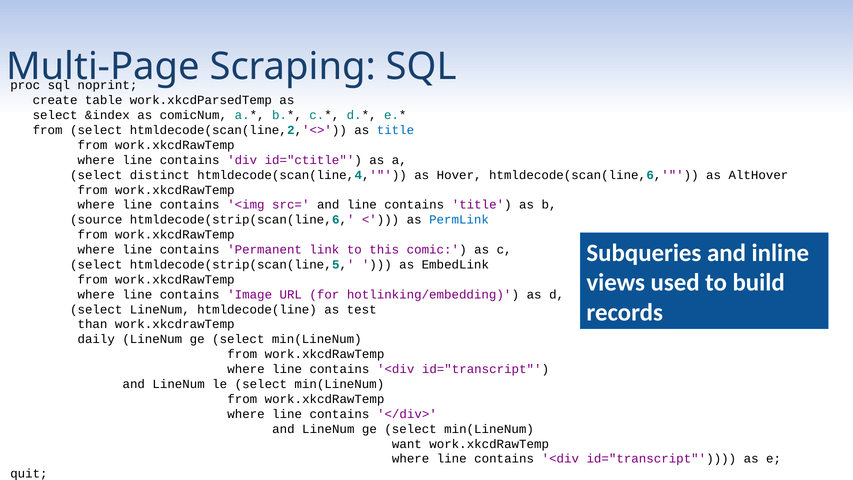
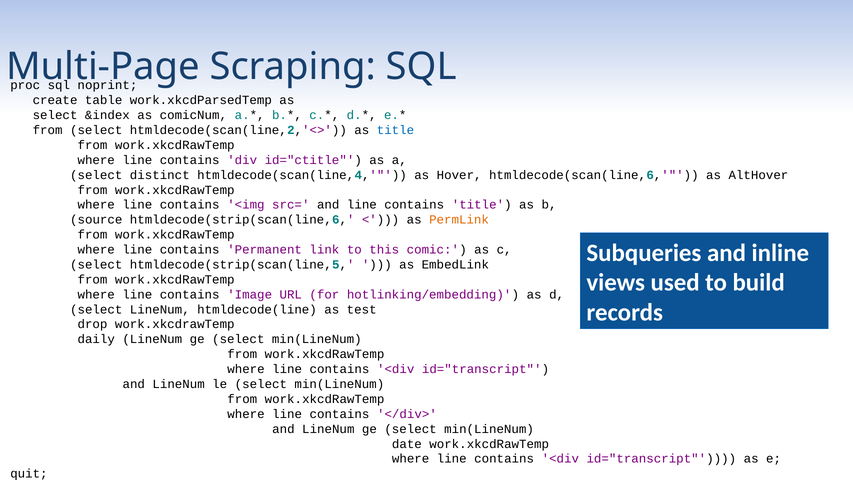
PermLink colour: blue -> orange (459, 220)
than: than -> drop (92, 324)
want: want -> date (407, 444)
